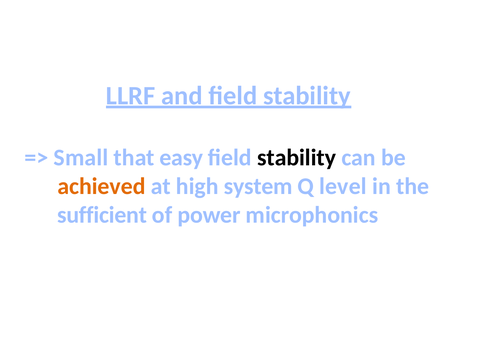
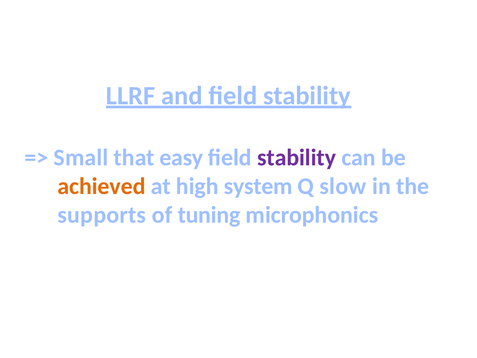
stability colour: black -> purple (297, 157)
level: level -> slow (343, 186)
sufficient: sufficient -> supports (102, 215)
power: power -> tuning (209, 215)
